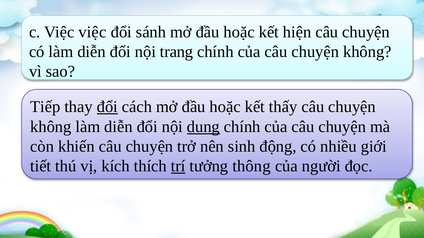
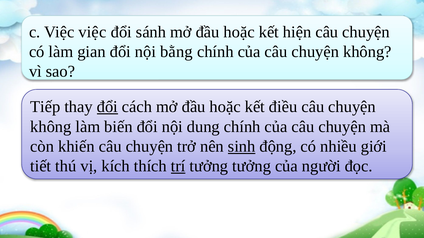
có làm diễn: diễn -> gian (92, 52)
trang: trang -> bằng (176, 52)
thấy: thấy -> điều (283, 107)
không làm diễn: diễn -> biến (118, 127)
dung underline: present -> none (203, 127)
sinh underline: none -> present (242, 147)
tưởng thông: thông -> tưởng (252, 166)
